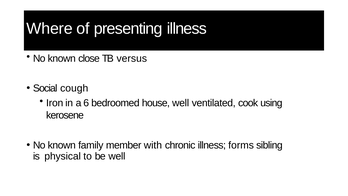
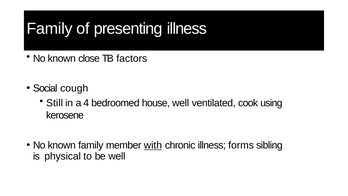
Where: Where -> Family (50, 28)
versus: versus -> factors (132, 58)
Iron: Iron -> Still (55, 103)
6: 6 -> 4 (86, 103)
with underline: none -> present (153, 145)
